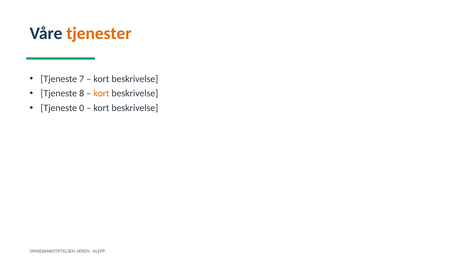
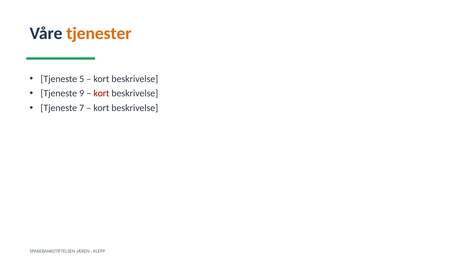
7: 7 -> 5 (82, 79)
8: 8 -> 9 (82, 93)
kort colour: orange -> red (101, 93)
0: 0 -> 7 (82, 108)
